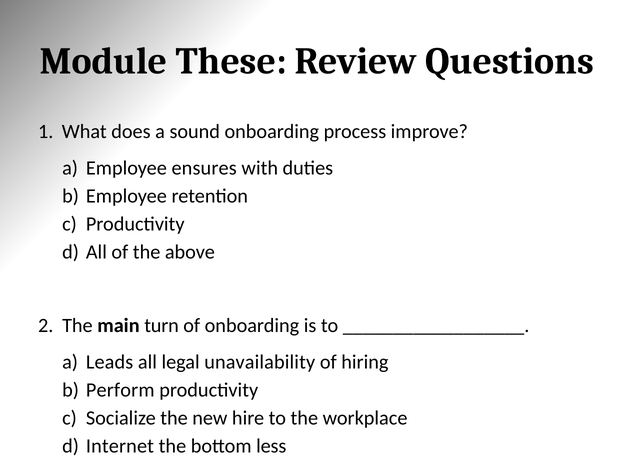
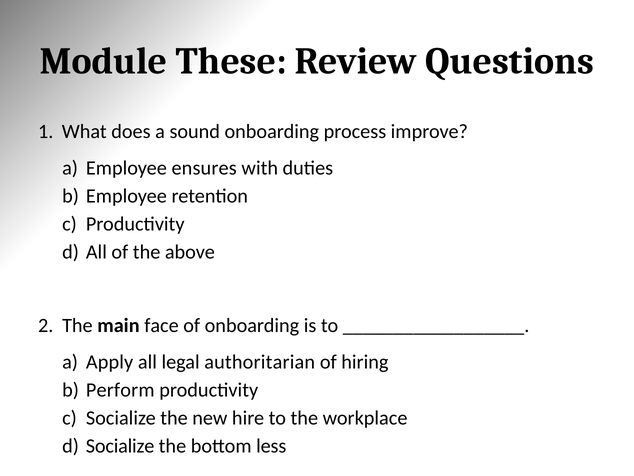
turn: turn -> face (161, 325)
Leads: Leads -> Apply (110, 362)
unavailability: unavailability -> authoritarian (260, 362)
Internet: Internet -> Socialize (120, 446)
